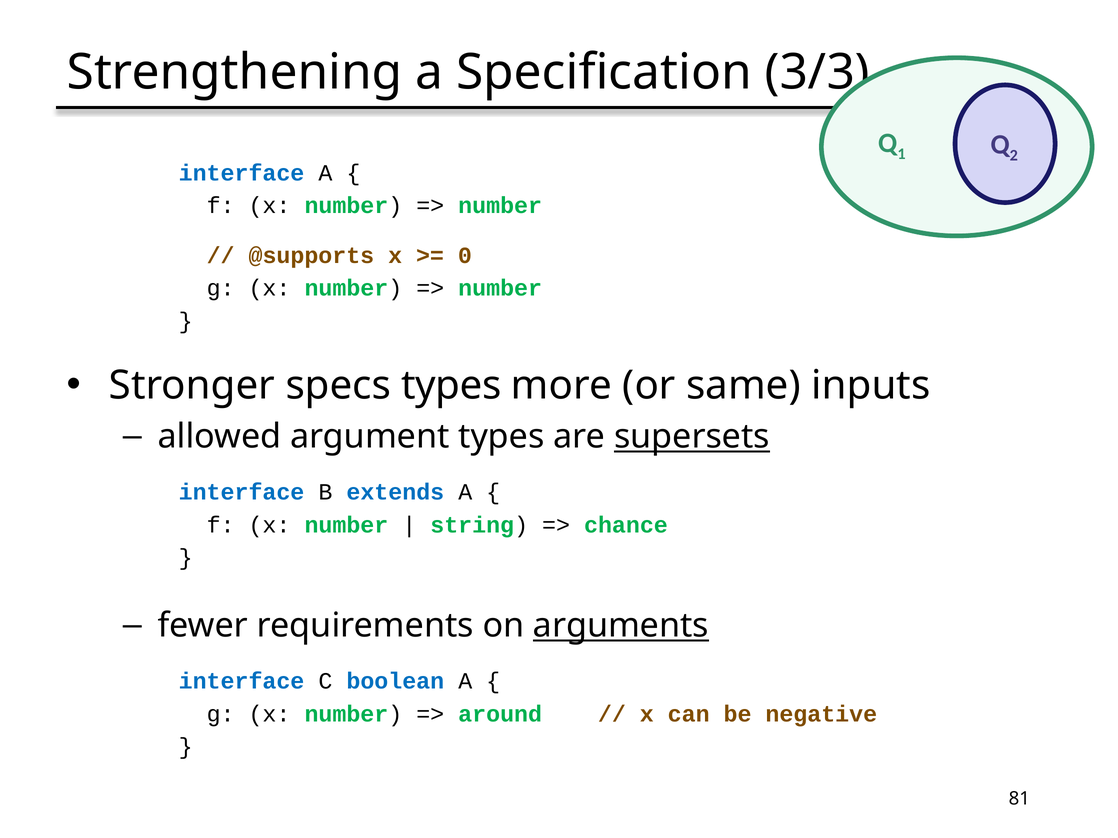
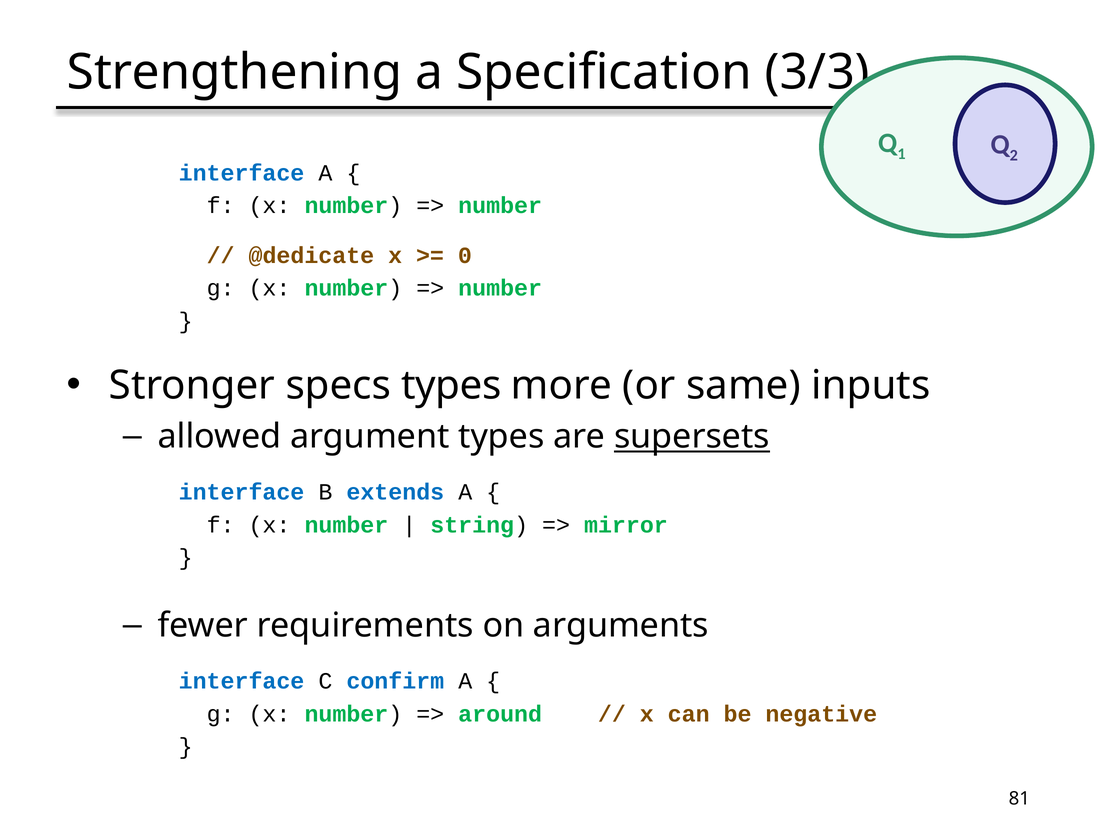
@supports: @supports -> @dedicate (311, 256)
chance: chance -> mirror (626, 525)
arguments underline: present -> none (621, 626)
boolean: boolean -> confirm (395, 682)
